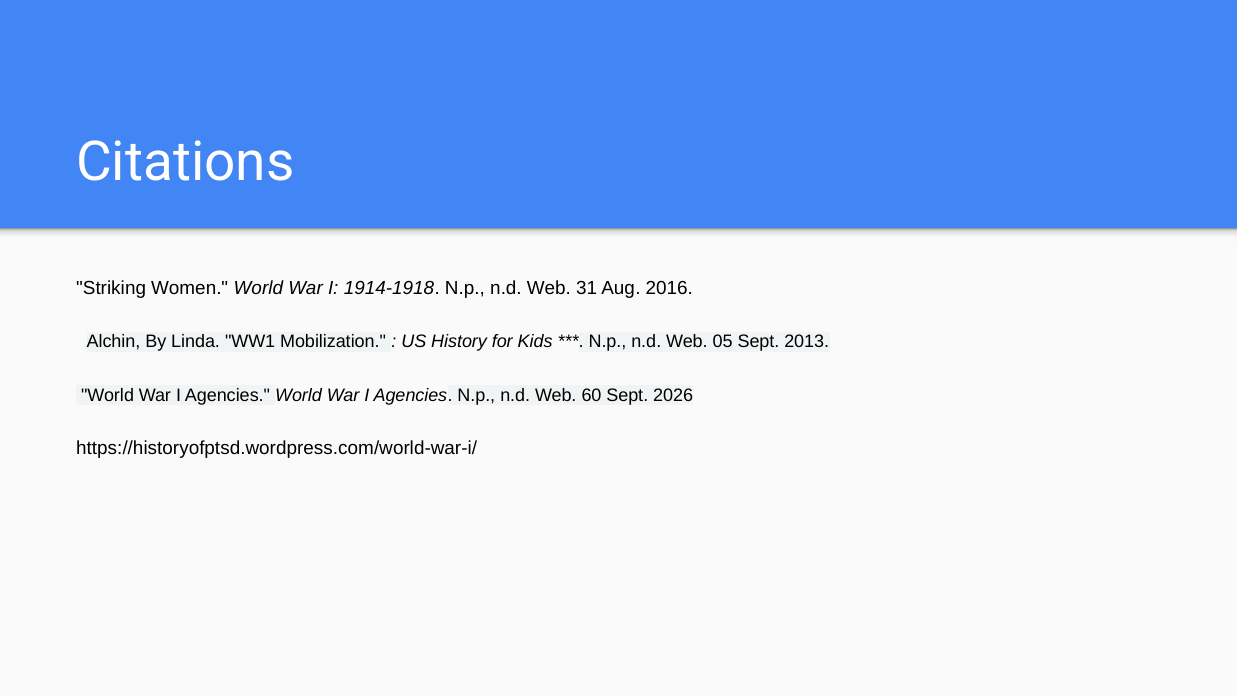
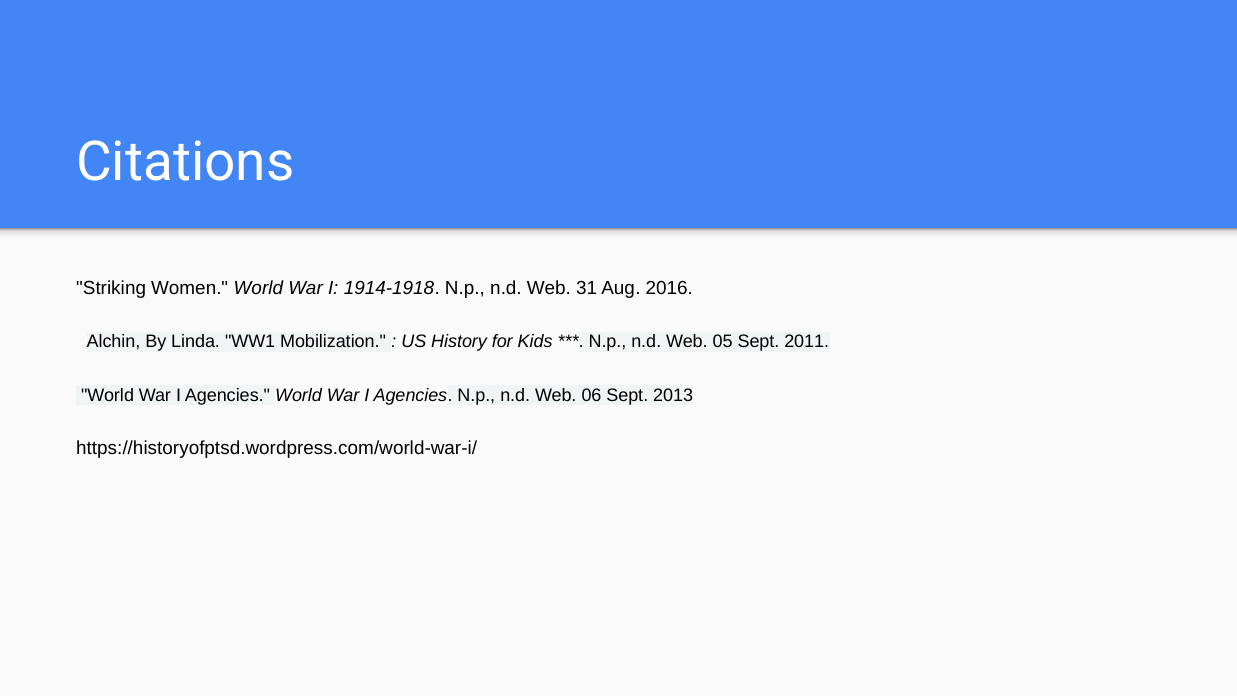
2013: 2013 -> 2011 (807, 342)
60: 60 -> 06 (592, 395)
2026: 2026 -> 2013 (673, 395)
